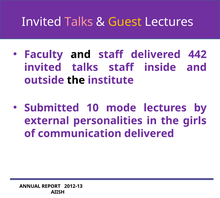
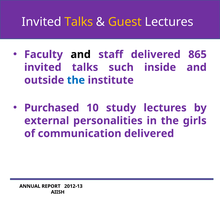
Talks colour: pink -> yellow (79, 22)
442: 442 -> 865 (197, 54)
talks staff: staff -> such (121, 67)
the colour: black -> blue (76, 80)
Submitted: Submitted -> Purchased (52, 108)
mode: mode -> study (121, 108)
